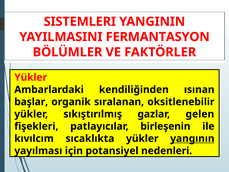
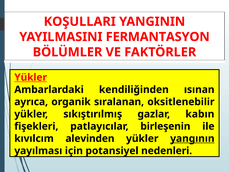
SISTEMLERI: SISTEMLERI -> KOŞULLARI (80, 22)
Yükler underline: none -> present (31, 77)
başlar: başlar -> ayrıca (31, 102)
gelen: gelen -> kabın (200, 114)
sıcaklıkta: sıcaklıkta -> alevinden (90, 138)
